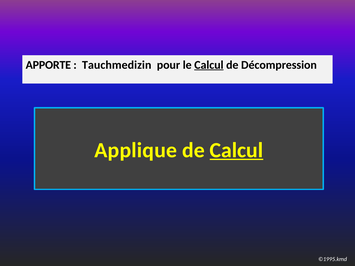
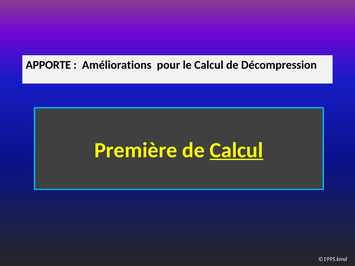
Tauchmedizin: Tauchmedizin -> Améliorations (117, 65)
Calcul underline: present -> none (209, 65)
Applique: Applique -> Première (136, 150)
